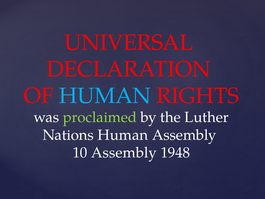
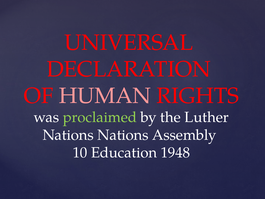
HUMAN colour: light blue -> pink (105, 96)
Nations Human: Human -> Nations (123, 135)
10 Assembly: Assembly -> Education (124, 152)
